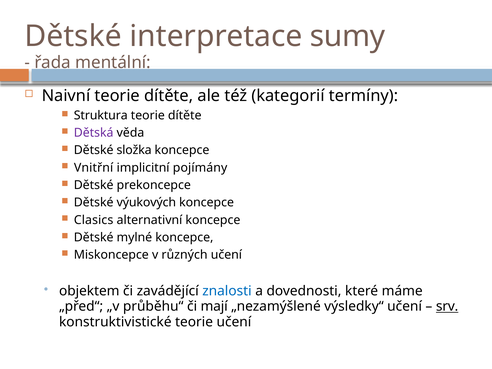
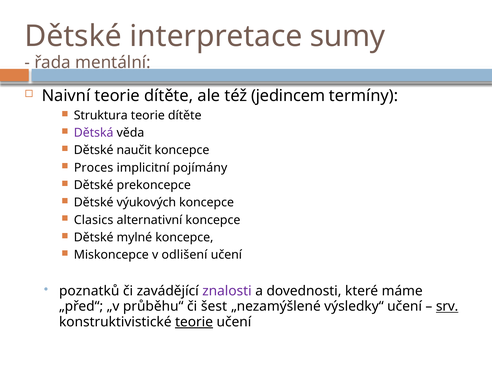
kategorií: kategorií -> jedincem (288, 96)
složka: složka -> naučit (134, 150)
Vnitřní: Vnitřní -> Proces (94, 168)
různých: různých -> odlišení (184, 255)
objektem: objektem -> poznatků (89, 291)
znalosti colour: blue -> purple (227, 291)
mají: mají -> šest (214, 306)
teorie underline: none -> present (194, 322)
